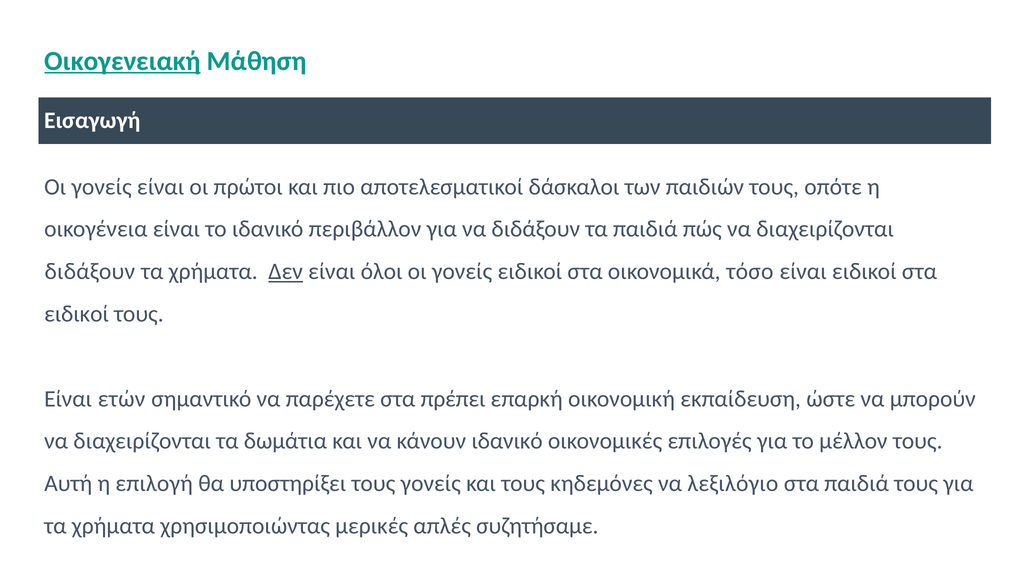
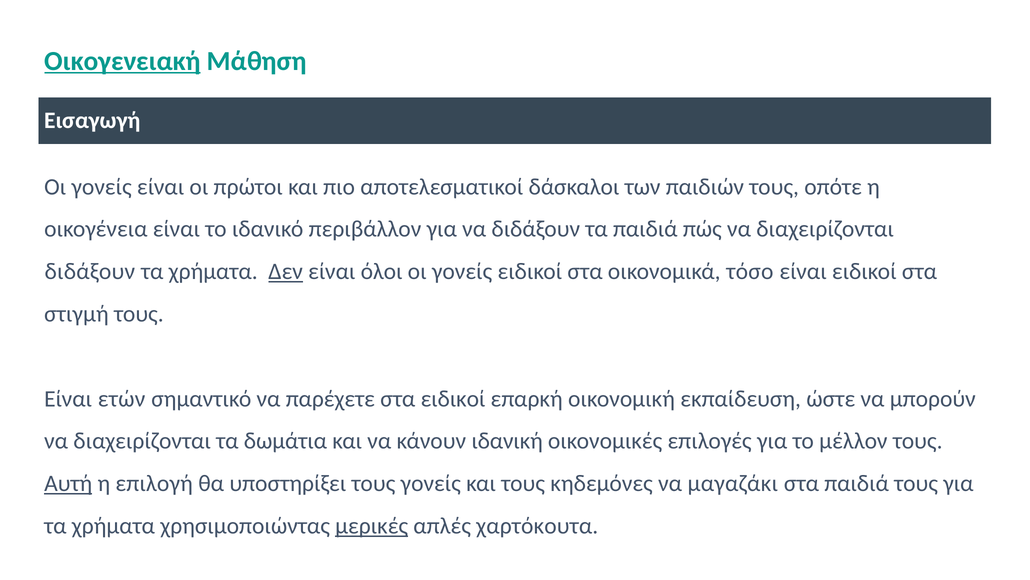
ειδικοί: ειδικοί -> στιγμή (76, 314)
στα πρέπει: πρέπει -> ειδικοί (453, 399)
κάνουν ιδανικό: ιδανικό -> ιδανική (507, 441)
Αυτή underline: none -> present (68, 483)
λεξιλόγιο: λεξιλόγιο -> μαγαζάκι (733, 483)
μερικές underline: none -> present (372, 526)
συζητήσαμε: συζητήσαμε -> χαρτόκουτα (537, 526)
